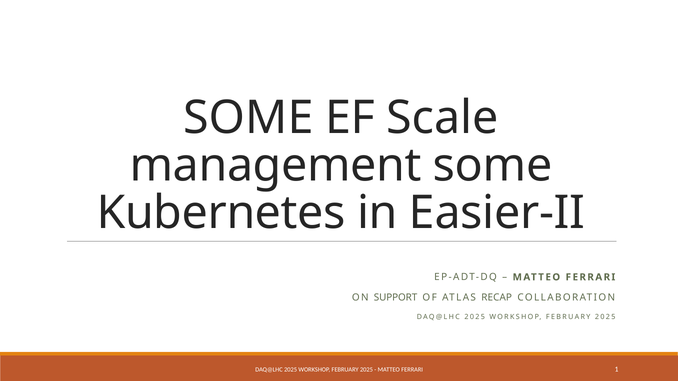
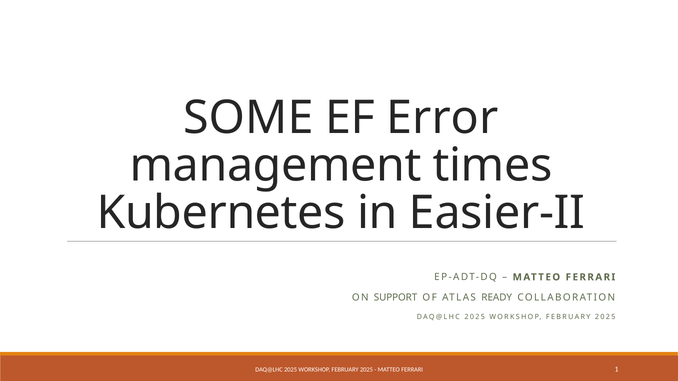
Scale: Scale -> Error (442, 118)
management some: some -> times (493, 166)
RECAP: RECAP -> READY (497, 298)
